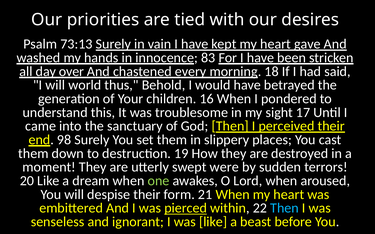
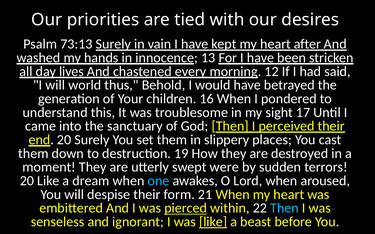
gave: gave -> after (307, 44)
83: 83 -> 13 (208, 58)
over: over -> lives (71, 72)
18: 18 -> 12 (272, 72)
end 98: 98 -> 20 (64, 140)
one colour: light green -> light blue (158, 181)
like underline: none -> present (213, 222)
